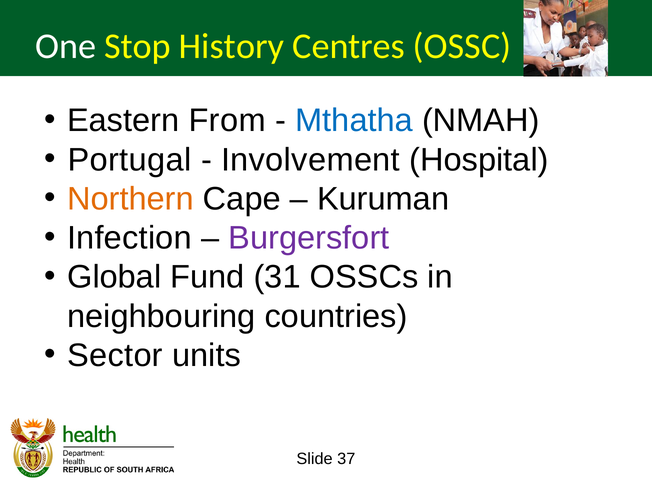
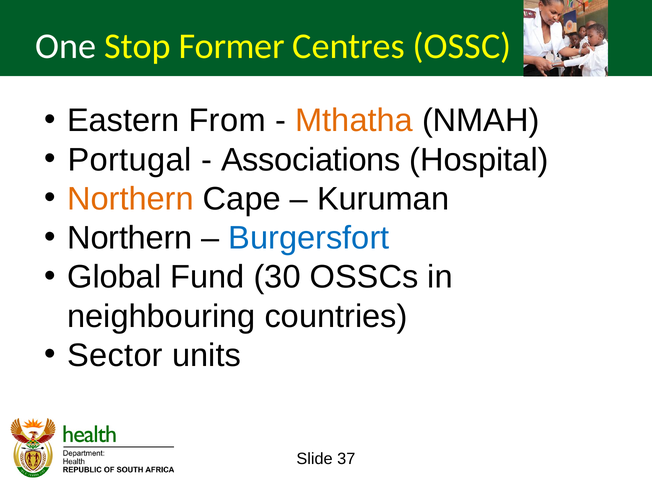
History: History -> Former (232, 46)
Mthatha colour: blue -> orange (354, 121)
Involvement: Involvement -> Associations (311, 160)
Infection: Infection -> Northern (130, 238)
Burgersfort colour: purple -> blue (309, 238)
31: 31 -> 30 (277, 277)
